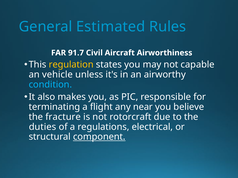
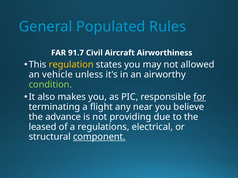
Estimated: Estimated -> Populated (111, 27)
capable: capable -> allowed (198, 65)
condition colour: light blue -> light green (50, 85)
for underline: none -> present (200, 97)
fracture: fracture -> advance (63, 117)
rotorcraft: rotorcraft -> providing (130, 117)
duties: duties -> leased (43, 127)
